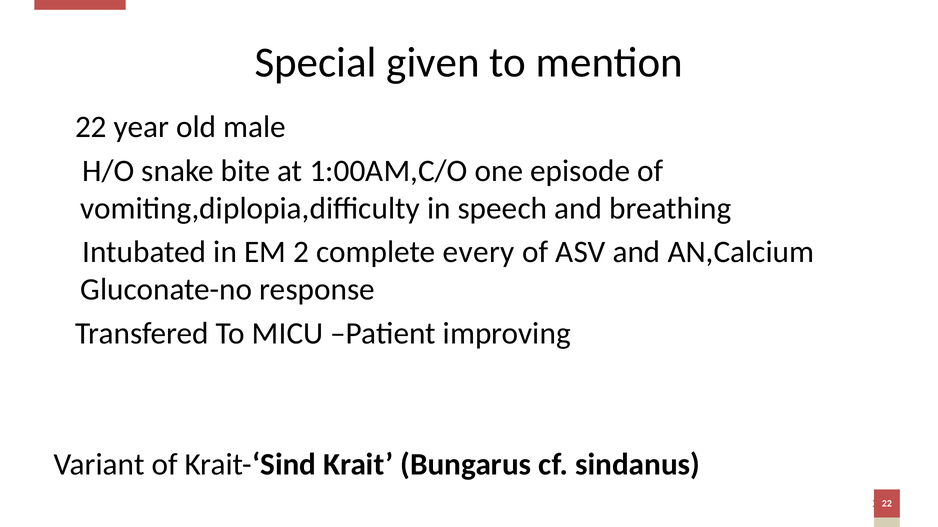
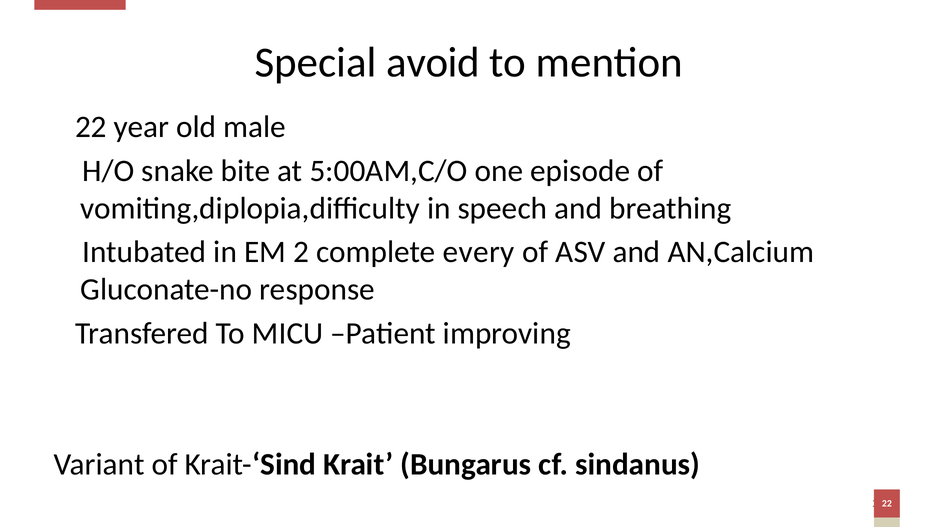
given: given -> avoid (433, 63)
1:00AM,C/O: 1:00AM,C/O -> 5:00AM,C/O (389, 171)
